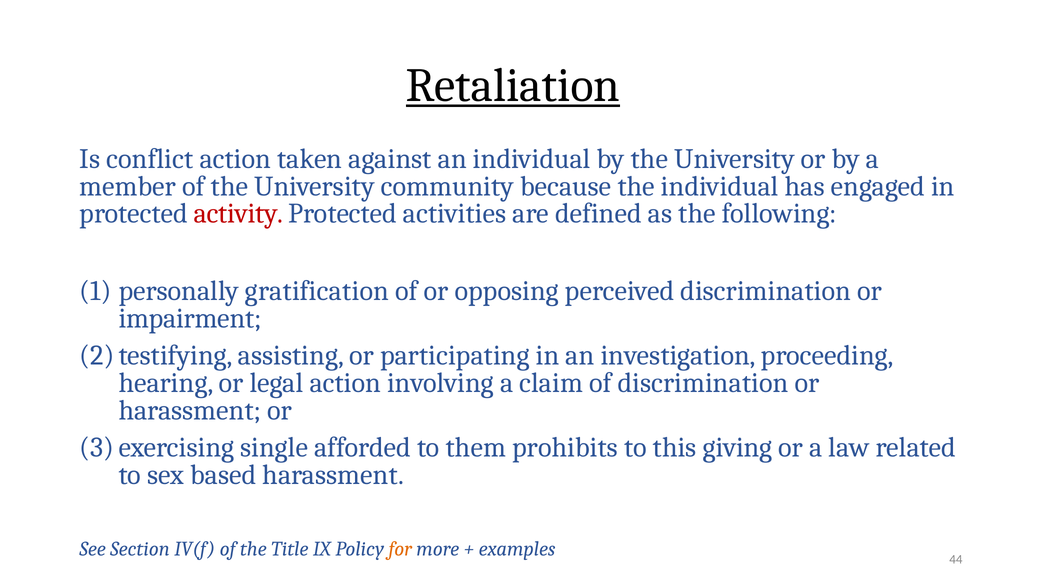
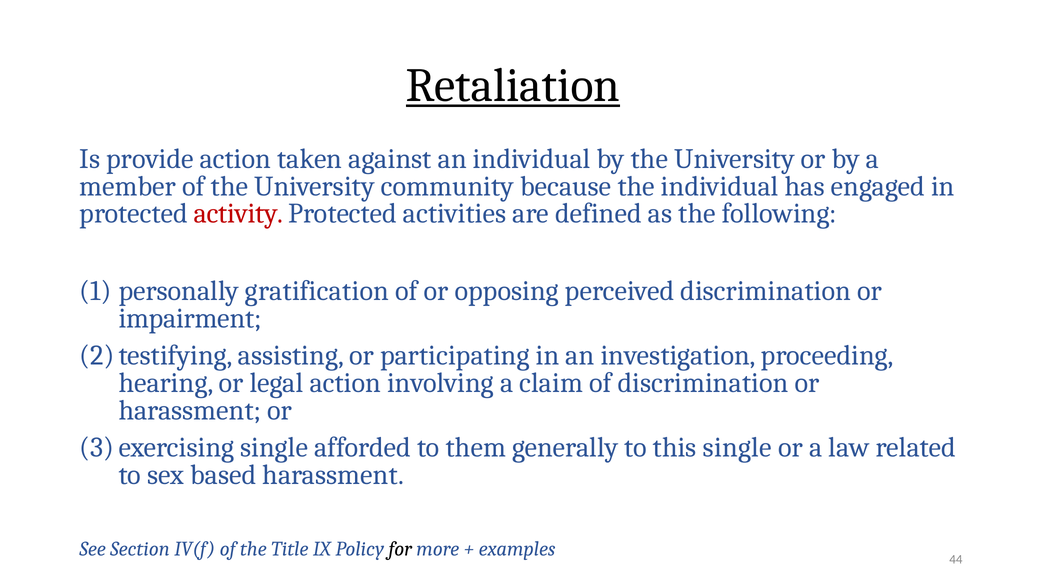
conflict: conflict -> provide (150, 159)
prohibits: prohibits -> generally (565, 448)
this giving: giving -> single (737, 448)
for colour: orange -> black (400, 549)
